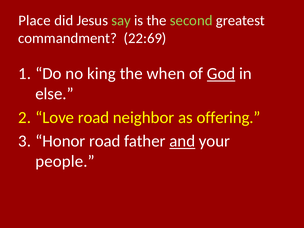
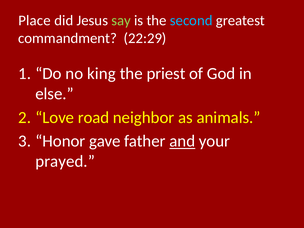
second colour: light green -> light blue (191, 21)
22:69: 22:69 -> 22:29 (145, 38)
when: when -> priest (166, 74)
God underline: present -> none (221, 74)
offering: offering -> animals (228, 117)
Honor road: road -> gave (105, 141)
people: people -> prayed (65, 161)
